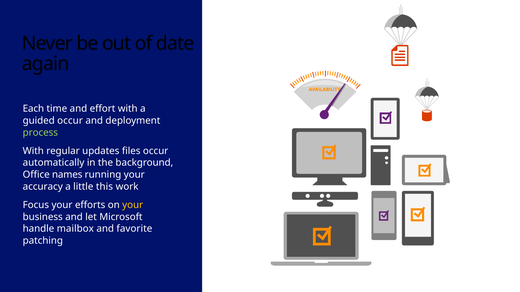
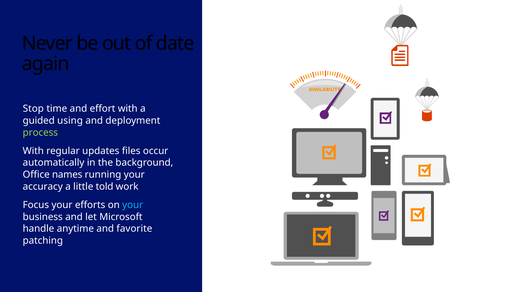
Each: Each -> Stop (33, 109)
guided occur: occur -> using (70, 121)
this: this -> told (105, 187)
your colour: yellow -> light blue (133, 205)
mailbox: mailbox -> anytime (75, 229)
